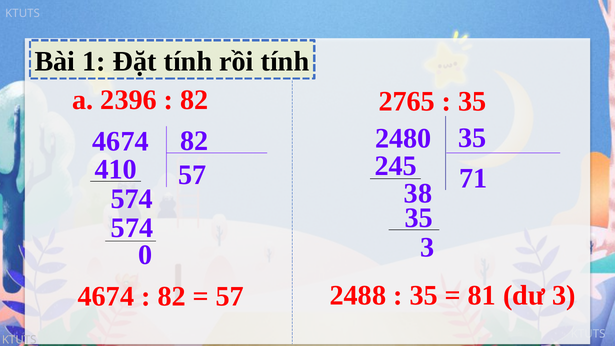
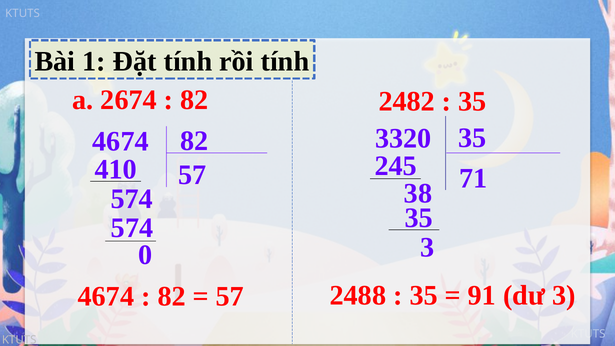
2396: 2396 -> 2674 (129, 100)
2765: 2765 -> 2482 (407, 102)
2480: 2480 -> 3320 (403, 138)
81: 81 -> 91 (482, 295)
